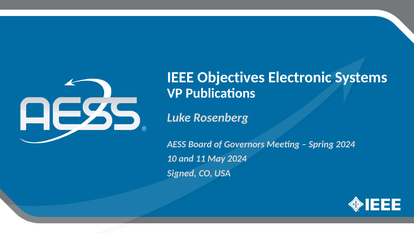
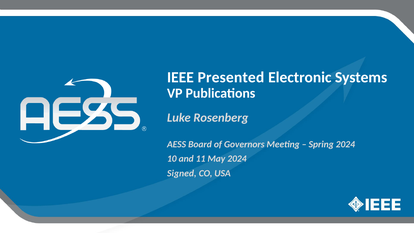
Objectives: Objectives -> Presented (231, 77)
